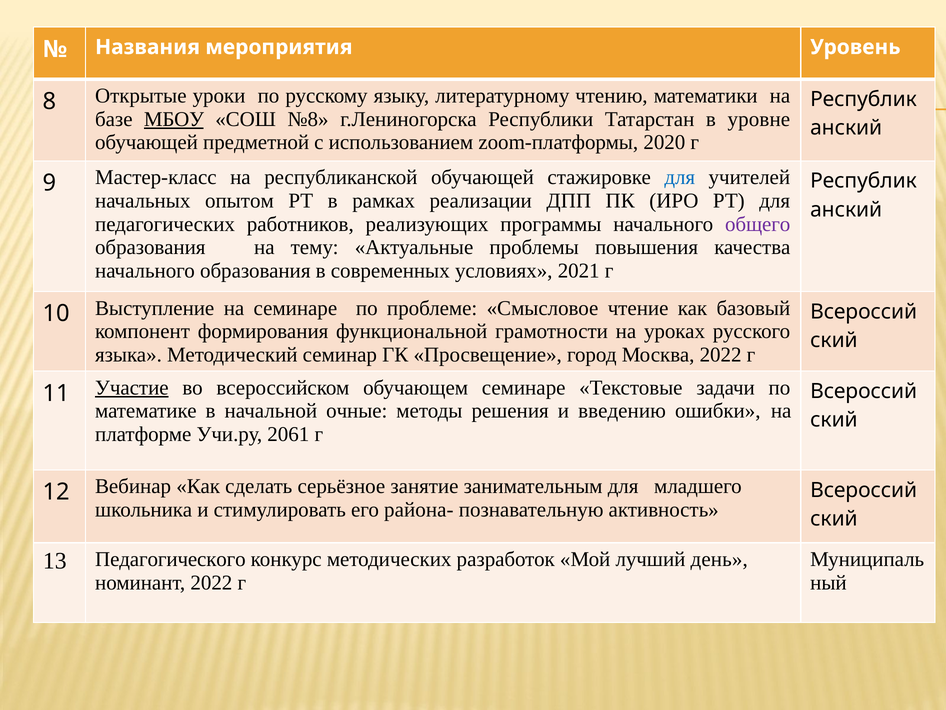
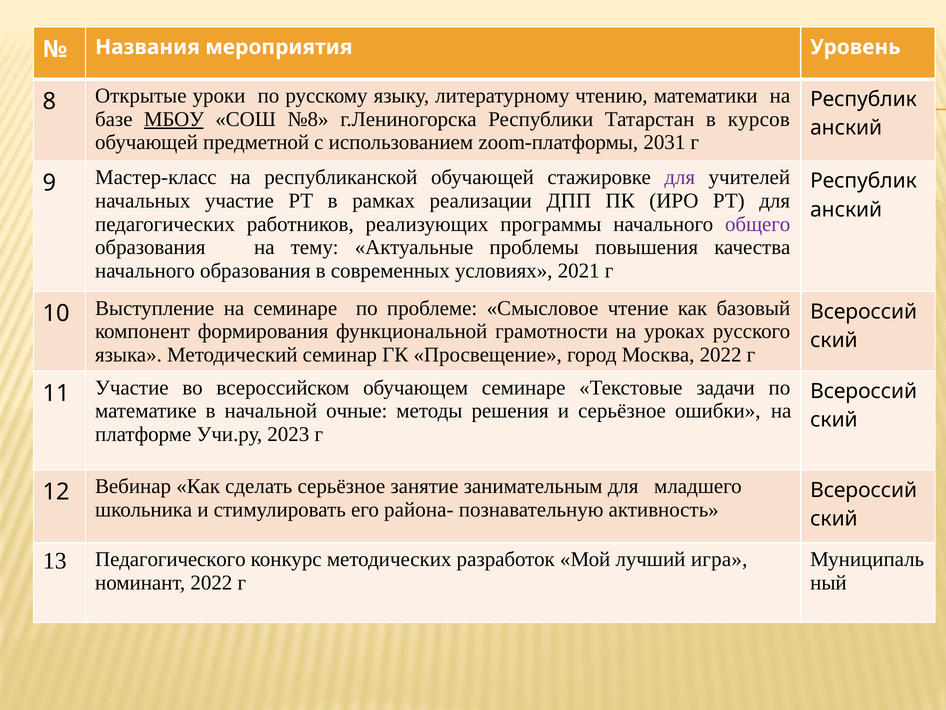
уровне: уровне -> курсов (759, 119)
2020: 2020 -> 2031 (664, 142)
для colour: blue -> purple (680, 177)
начальных опытом: опытом -> участие (239, 201)
Участие underline: present -> none (132, 387)
и введению: введению -> серьёзное (622, 411)
2061: 2061 -> 2023 (288, 434)
день: день -> игра (719, 559)
